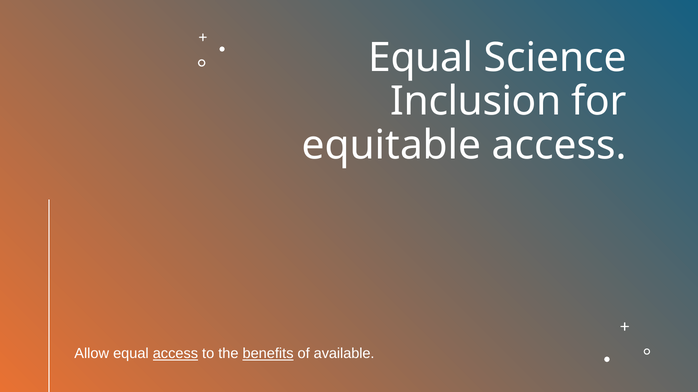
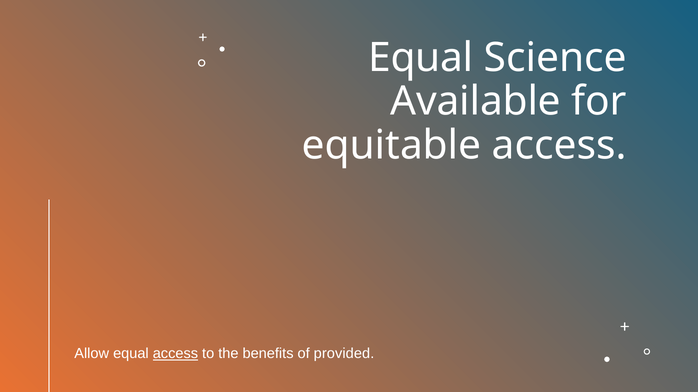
Inclusion: Inclusion -> Available (476, 102)
benefits underline: present -> none (268, 354)
available: available -> provided (344, 354)
